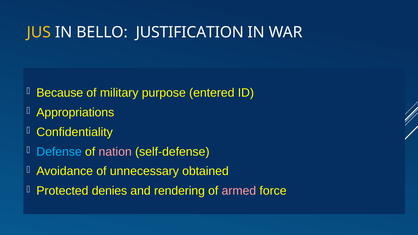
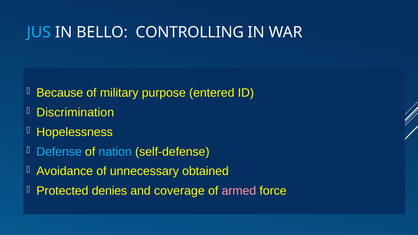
JUS colour: yellow -> light blue (39, 32)
JUSTIFICATION: JUSTIFICATION -> CONTROLLING (190, 32)
Appropriations: Appropriations -> Discrimination (75, 112)
Confidentiality: Confidentiality -> Hopelessness (75, 132)
nation colour: pink -> light blue (115, 152)
rendering: rendering -> coverage (179, 191)
